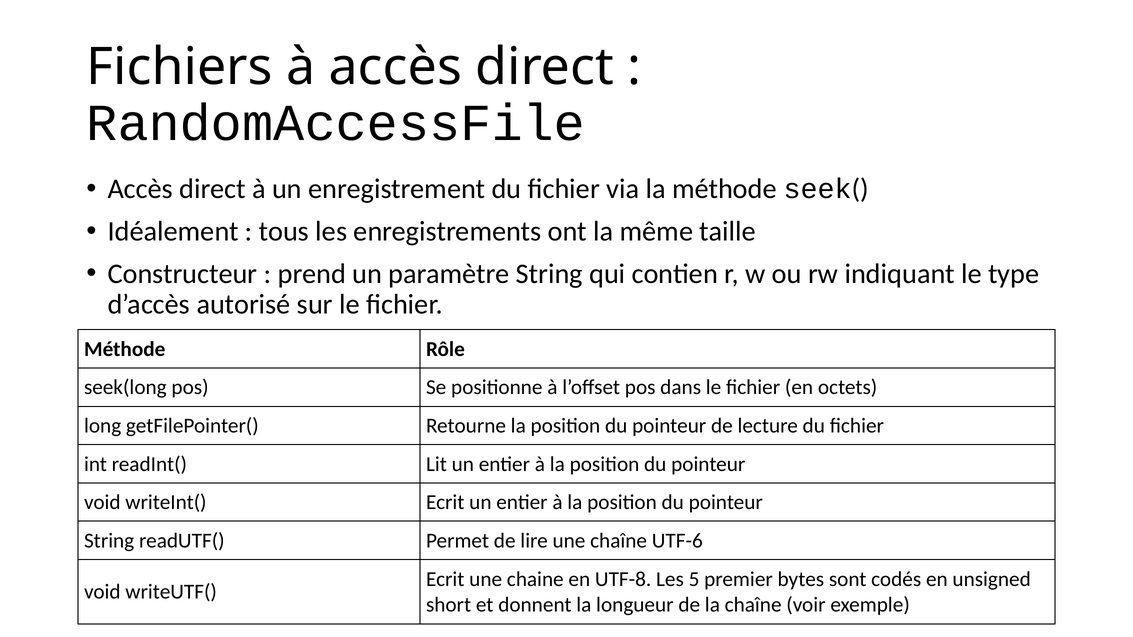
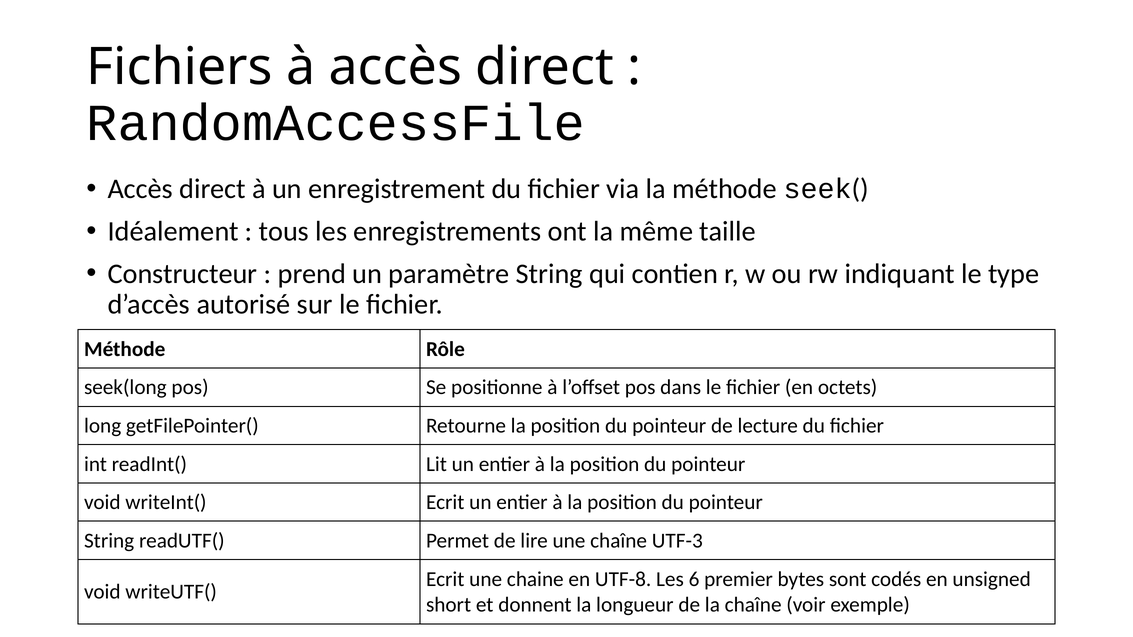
UTF-6: UTF-6 -> UTF-3 (677, 541)
5: 5 -> 6 (694, 579)
